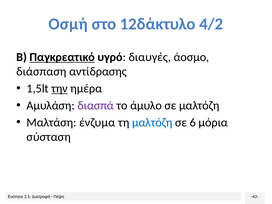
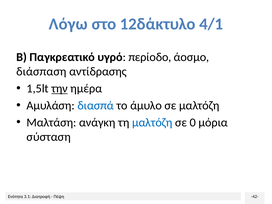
Οσμή: Οσμή -> Λόγω (68, 24)
4/2: 4/2 -> 4/1 (211, 24)
Παγκρεατικό underline: present -> none (62, 57)
διαυγές: διαυγές -> περίοδο (150, 57)
διασπά colour: purple -> blue (96, 105)
ένζυμα: ένζυμα -> ανάγκη (97, 122)
6: 6 -> 0 (193, 122)
